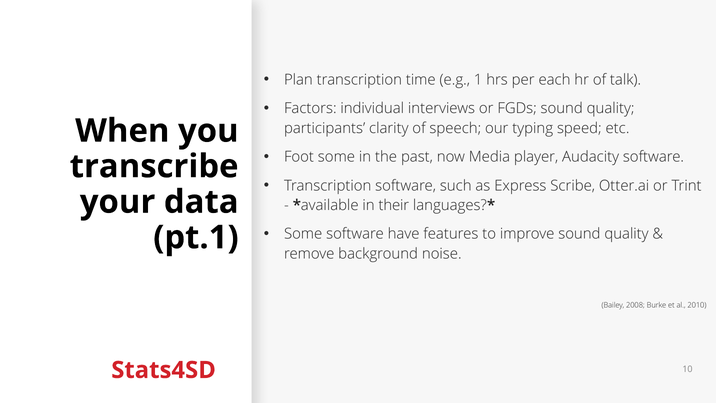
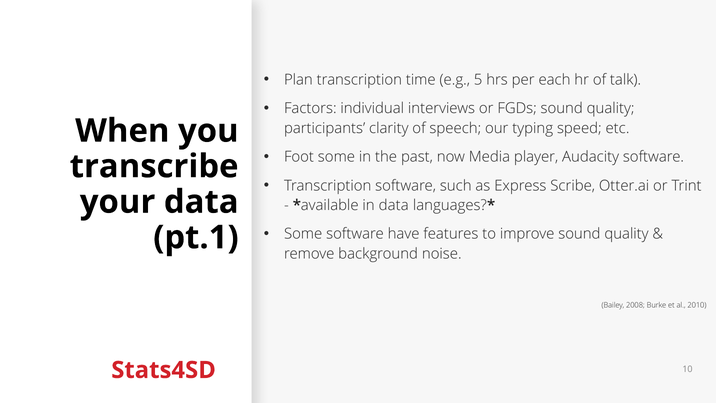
1: 1 -> 5 (478, 80)
in their: their -> data (394, 205)
